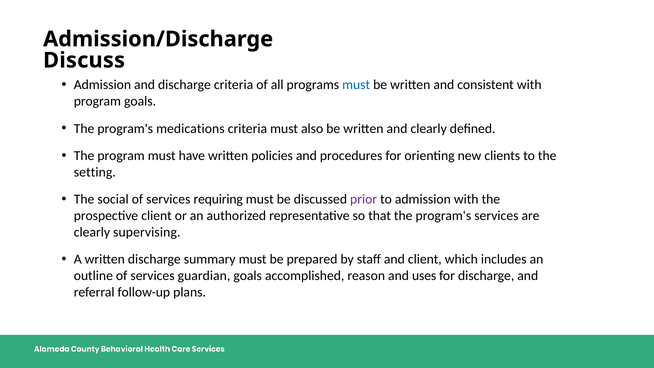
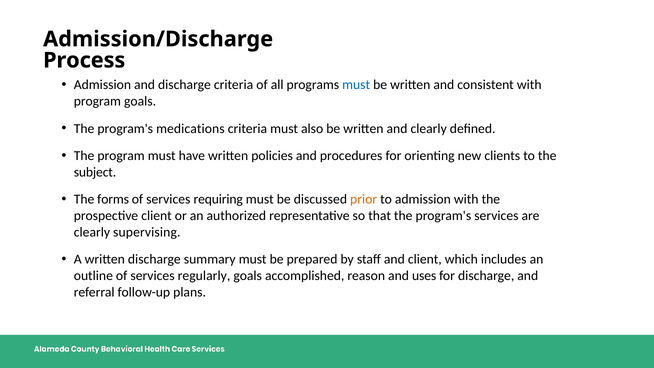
Discuss: Discuss -> Process (84, 60)
setting: setting -> subject (95, 172)
social: social -> forms (113, 199)
prior colour: purple -> orange (364, 199)
guardian: guardian -> regularly (204, 276)
